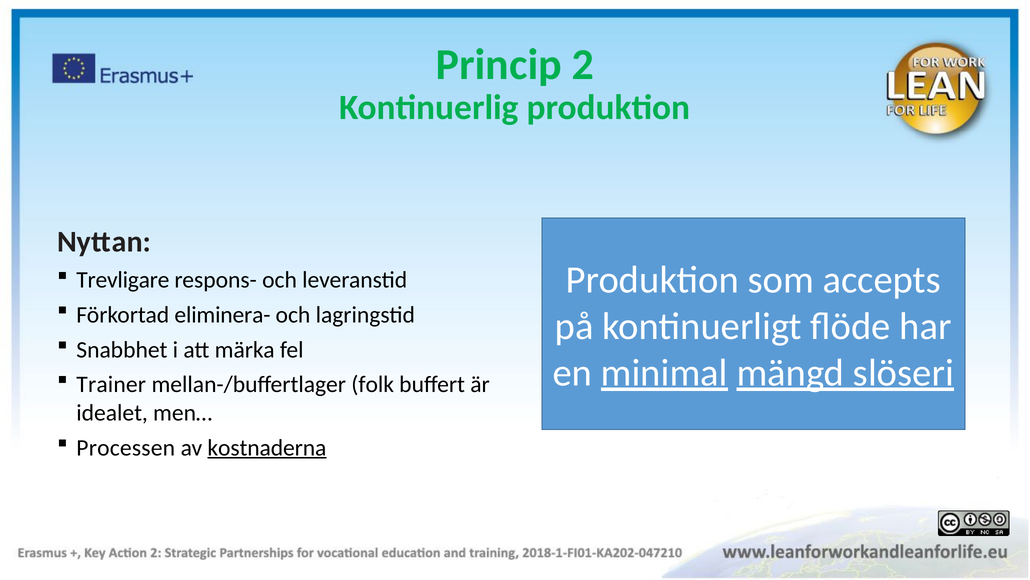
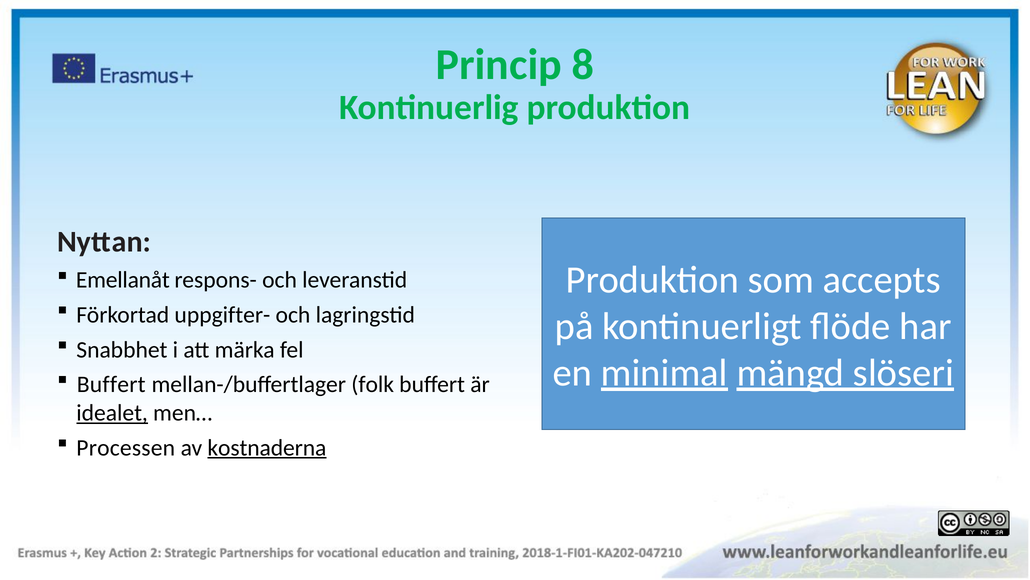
2: 2 -> 8 (583, 65)
Trevligare: Trevligare -> Emellanåt (123, 280)
eliminera-: eliminera- -> uppgifter- (222, 315)
Trainer: Trainer -> Buffert (111, 384)
idealet underline: none -> present (112, 412)
